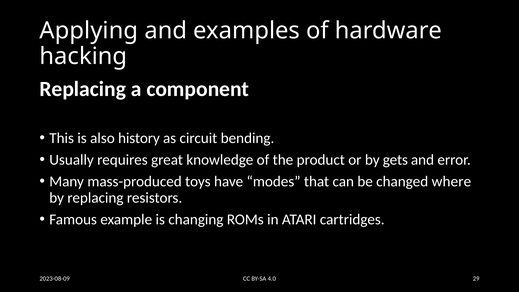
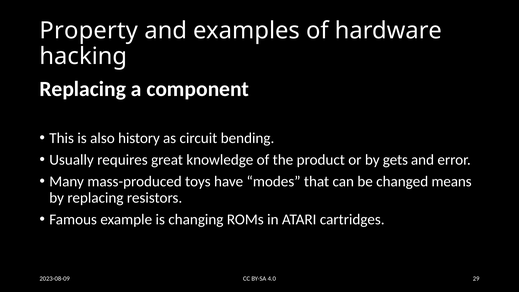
Applying: Applying -> Property (89, 31)
where: where -> means (452, 181)
